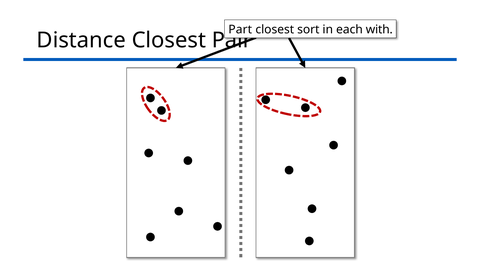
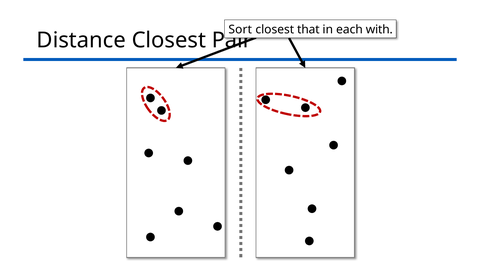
Part: Part -> Sort (240, 30)
sort: sort -> that (308, 30)
